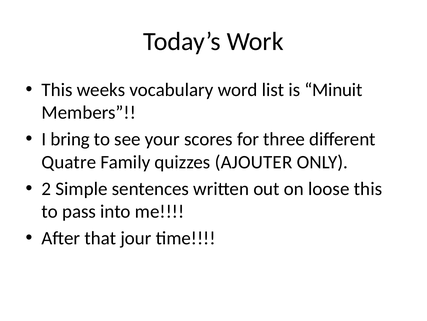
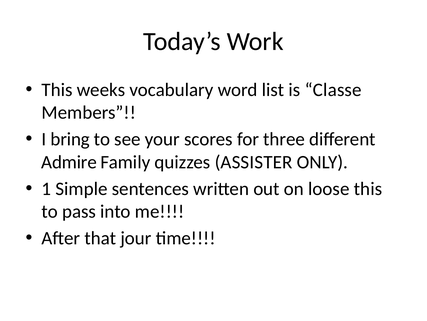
Minuit: Minuit -> Classe (333, 90)
Quatre: Quatre -> Admire (69, 162)
AJOUTER: AJOUTER -> ASSISTER (254, 162)
2: 2 -> 1 (46, 188)
